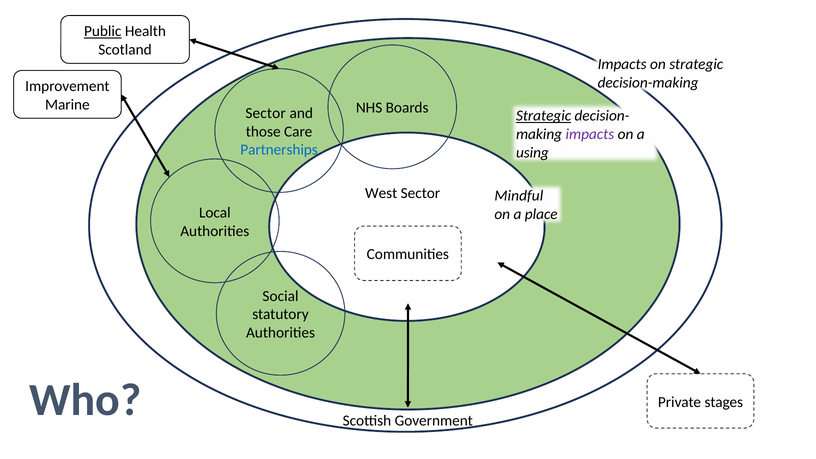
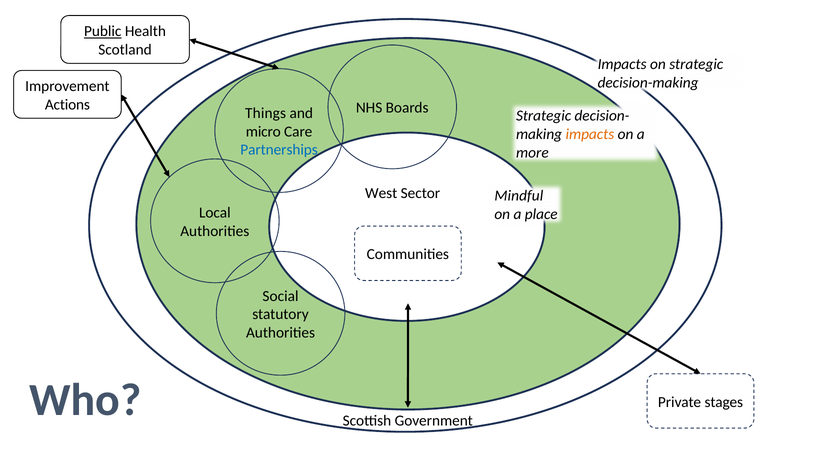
Marine: Marine -> Actions (67, 105)
Sector: Sector -> Things (266, 113)
Strategic underline: present -> none (544, 116)
those: those -> micro (263, 132)
impacts colour: purple -> orange (590, 134)
using: using -> more (532, 153)
